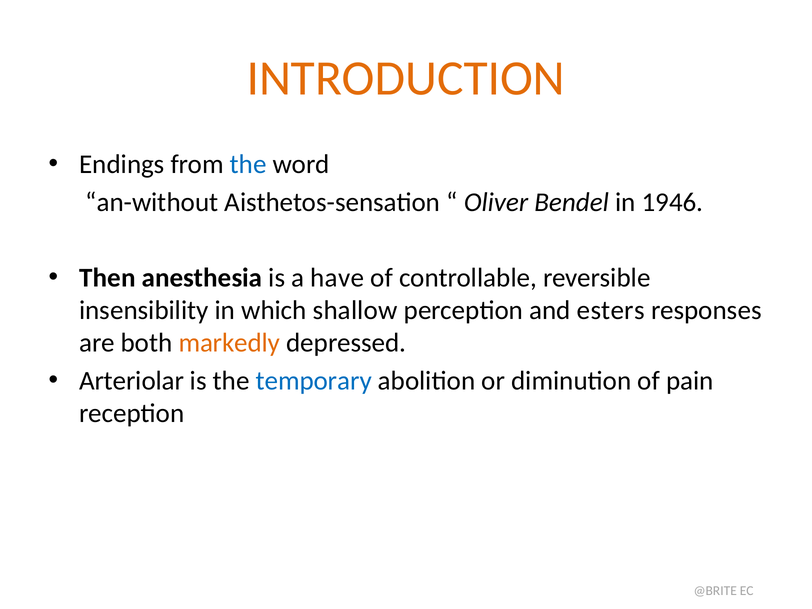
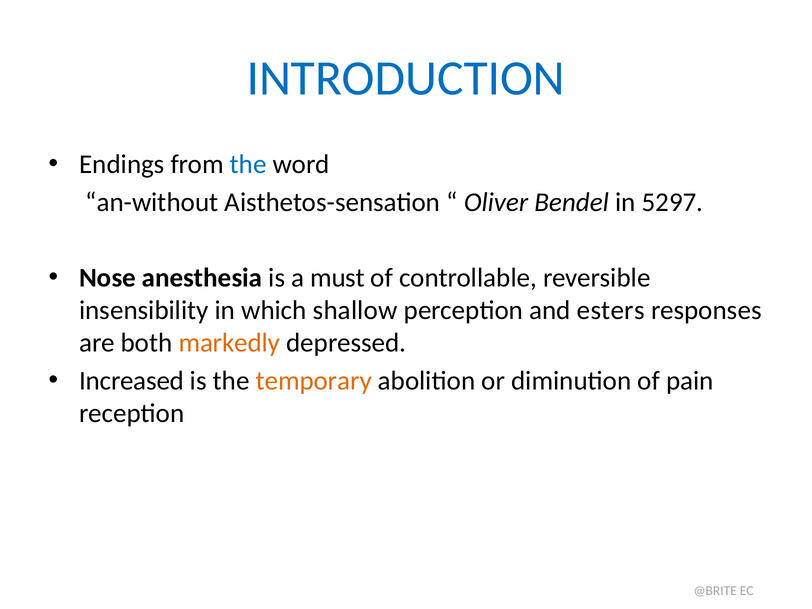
INTRODUCTION colour: orange -> blue (406, 79)
1946: 1946 -> 5297 (672, 202)
Then: Then -> Nose (108, 278)
have: have -> must (337, 278)
Arteriolar: Arteriolar -> Increased (132, 381)
temporary colour: blue -> orange (314, 381)
